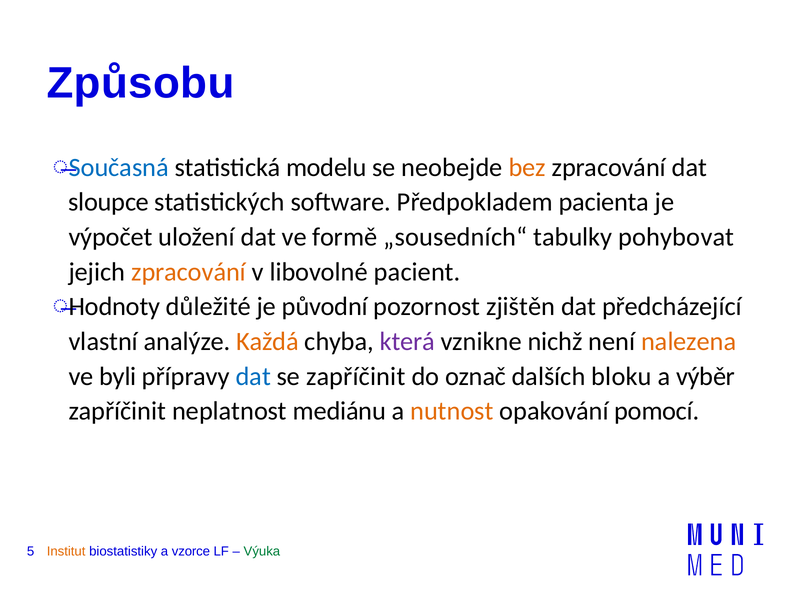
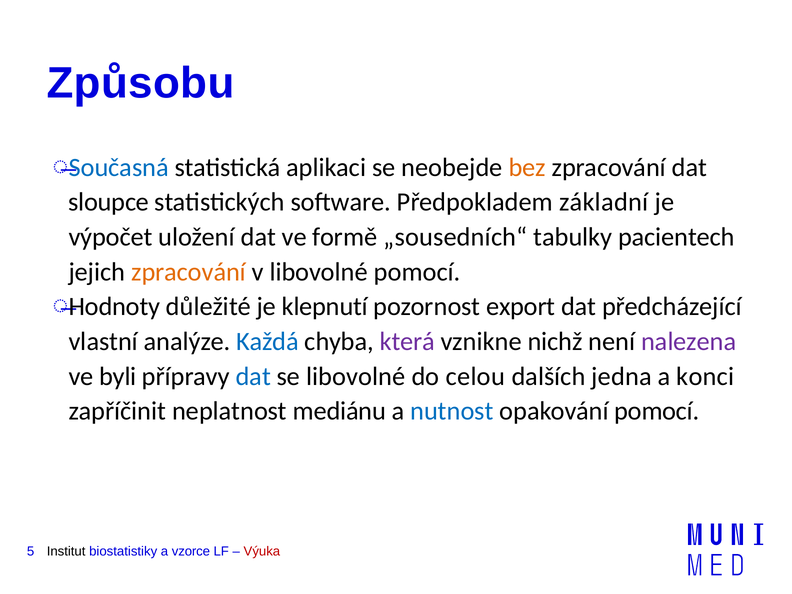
modelu: modelu -> aplikaci (326, 167)
pacienta: pacienta -> základní (604, 202)
pohybovat: pohybovat -> pacientech (676, 237)
libovolné pacient: pacient -> pomocí (417, 272)
původní: původní -> klepnutí (325, 307)
zjištěn: zjištěn -> export (521, 307)
Každá colour: orange -> blue (268, 341)
nalezena colour: orange -> purple (689, 341)
se zapříčinit: zapříčinit -> libovolné (356, 376)
označ: označ -> celou (475, 376)
bloku: bloku -> jedna (622, 376)
výběr: výběr -> konci (705, 376)
nutnost colour: orange -> blue (452, 411)
Institut colour: orange -> black (66, 551)
Výuka colour: green -> red (262, 551)
